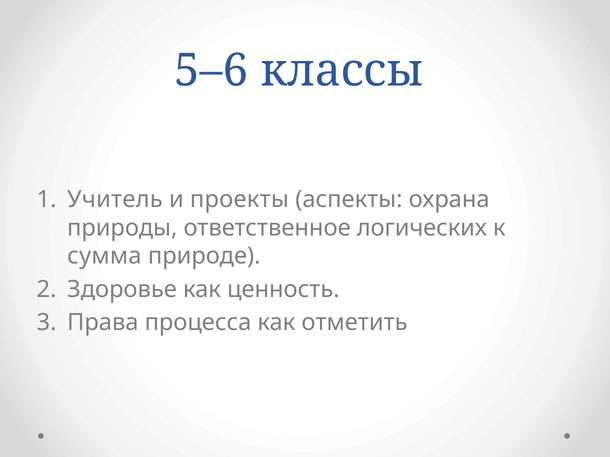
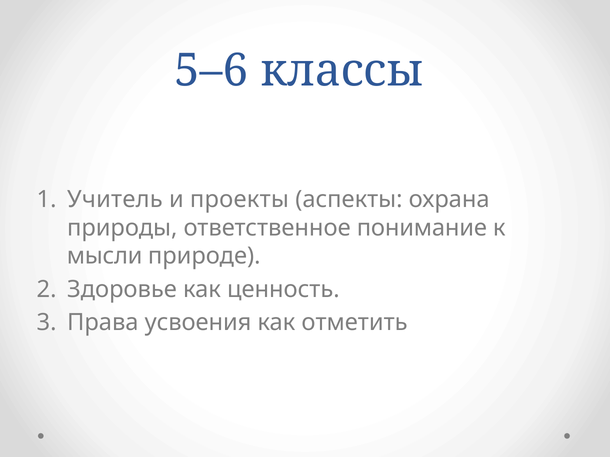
логических: логических -> понимание (422, 228)
сумма: сумма -> мысли (105, 256)
процесса: процесса -> усвоения (198, 323)
